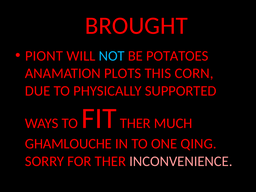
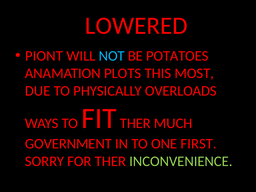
BROUGHT: BROUGHT -> LOWERED (136, 26)
CORN: CORN -> MOST (194, 73)
SUPPORTED: SUPPORTED -> OVERLOADS (181, 91)
GHAMLOUCHE: GHAMLOUCHE -> GOVERNMENT (68, 144)
QING: QING -> FIRST (199, 144)
INCONVENIENCE colour: pink -> light green (181, 161)
